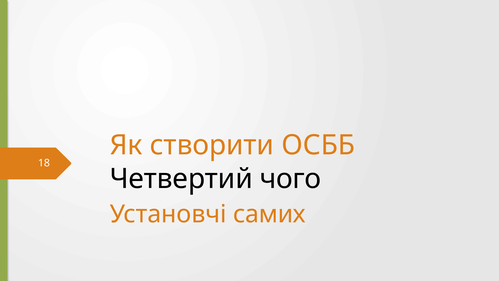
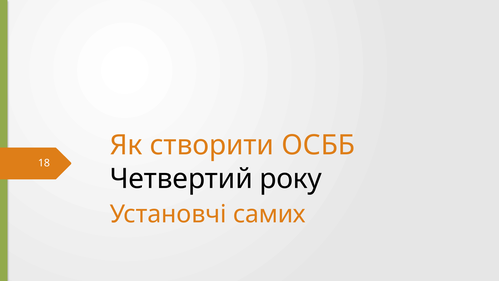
чого: чого -> року (291, 179)
